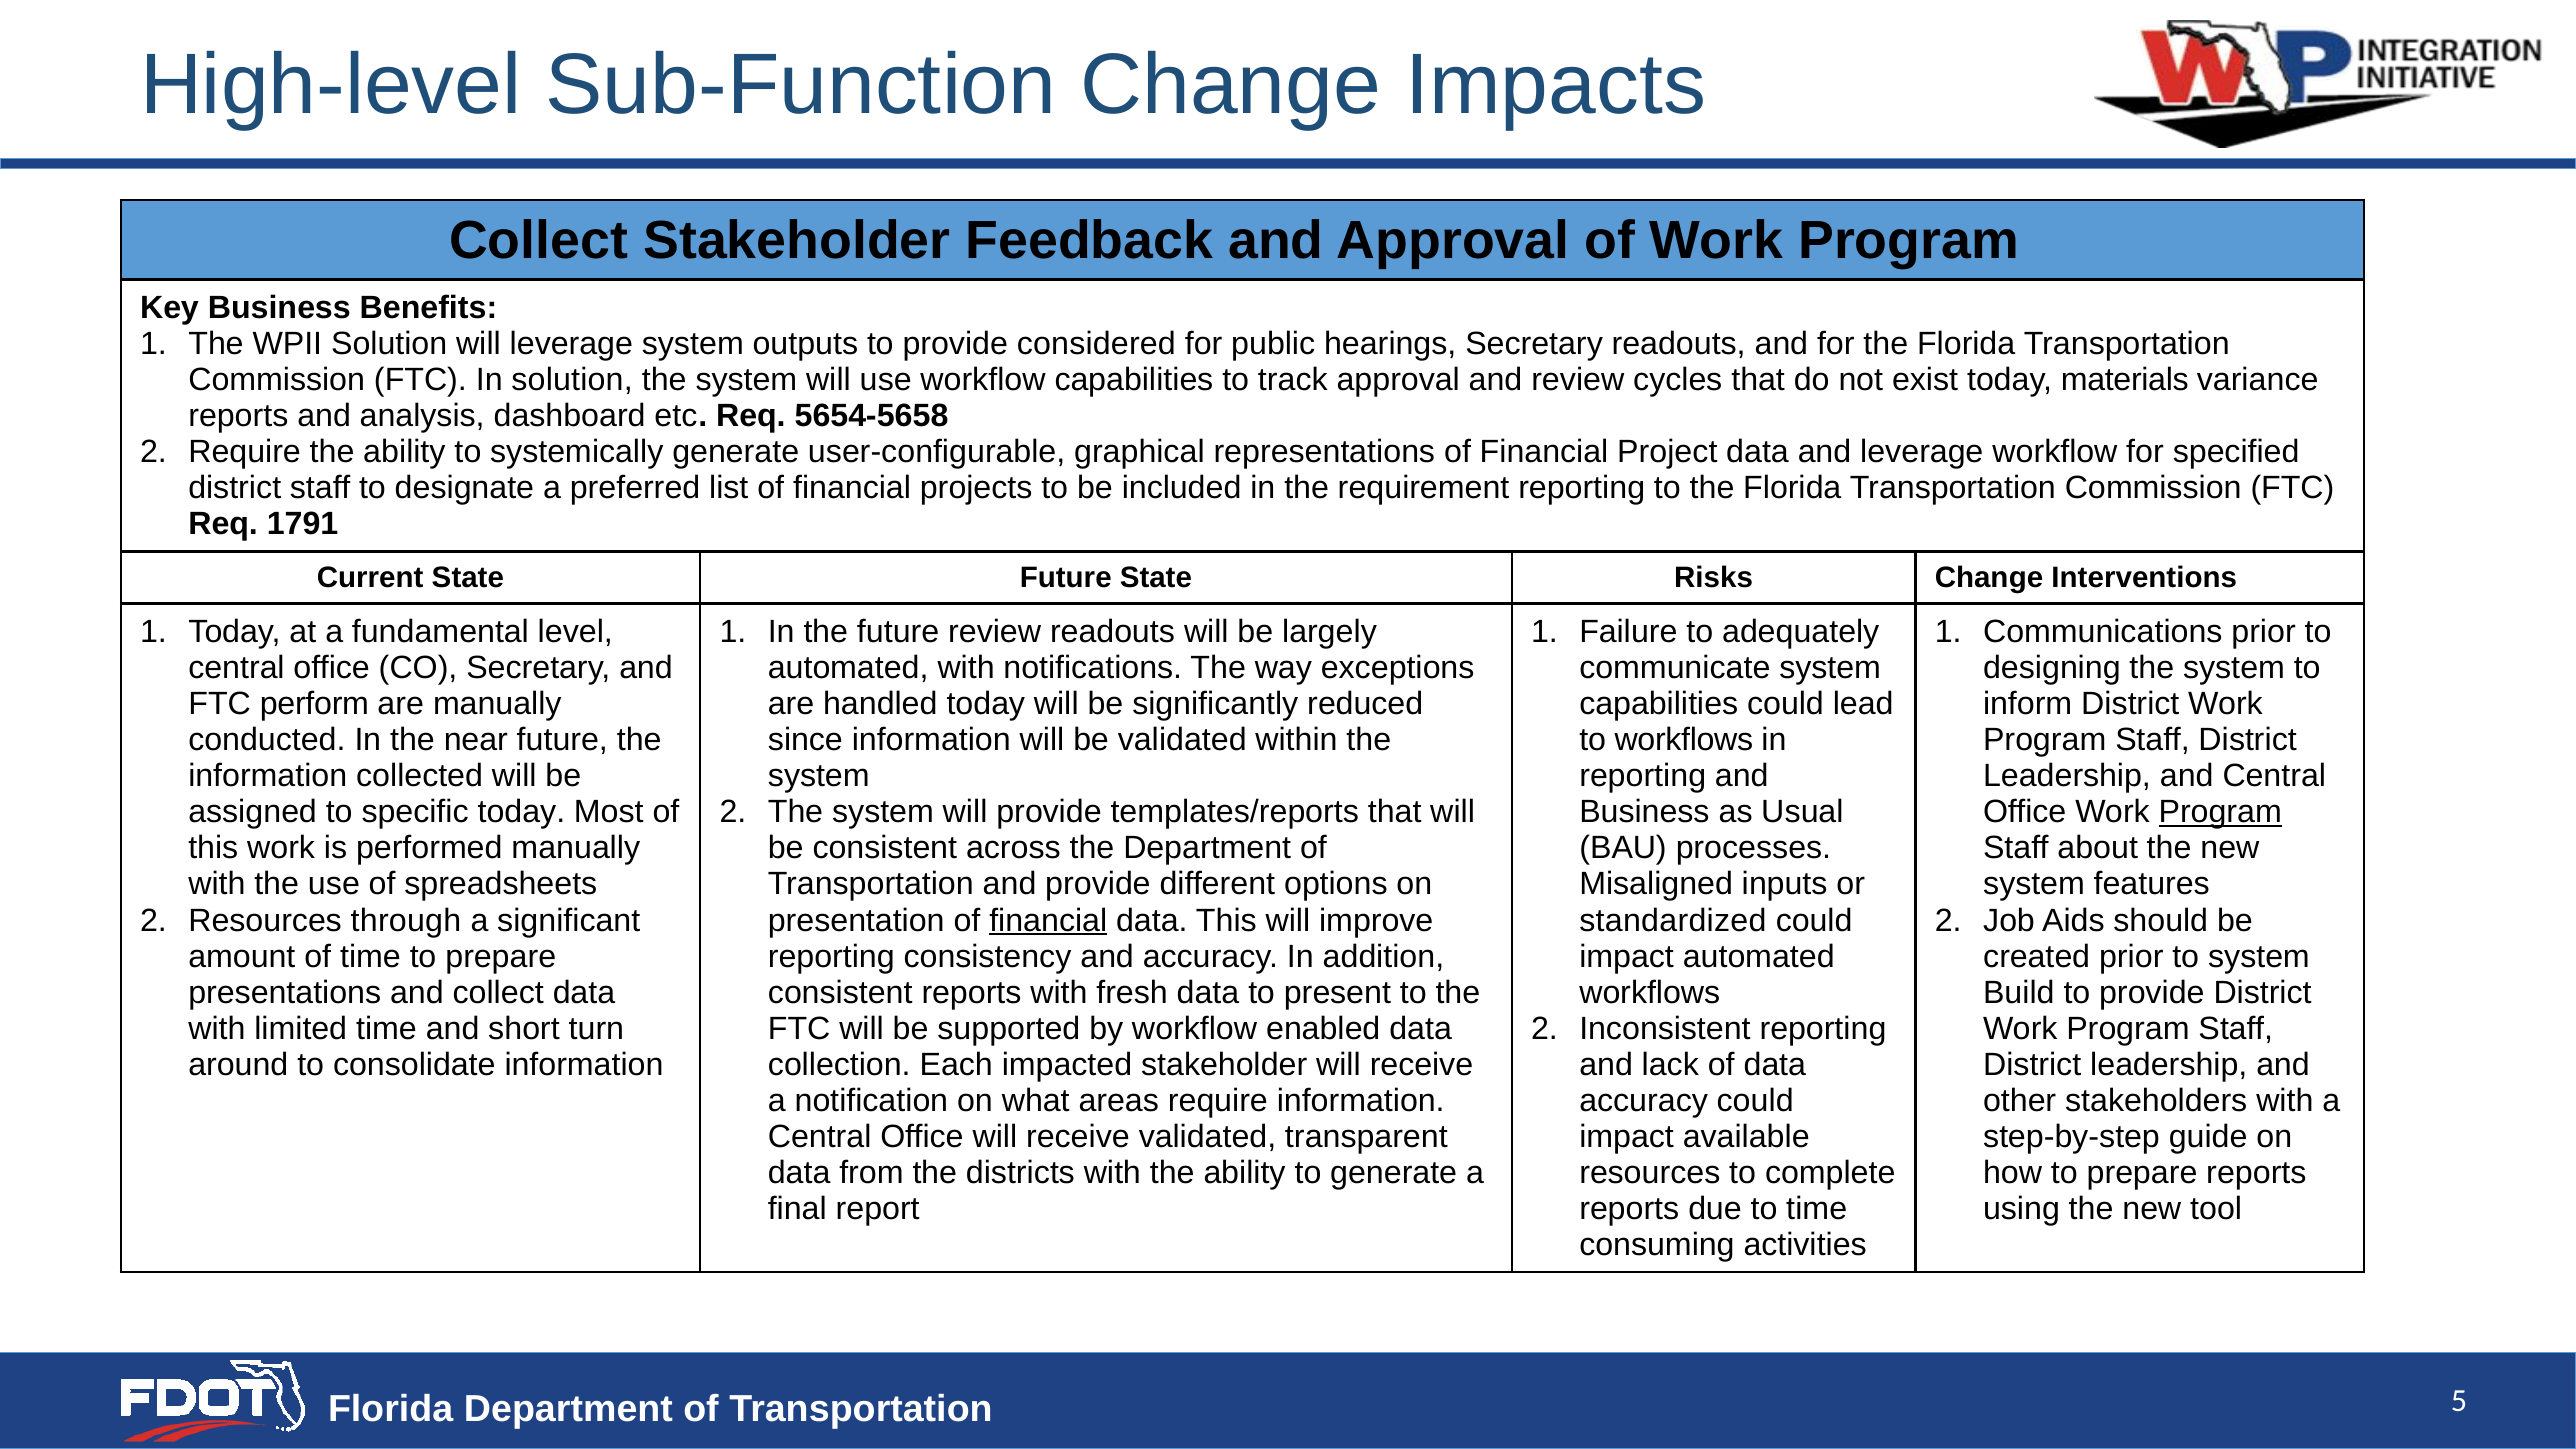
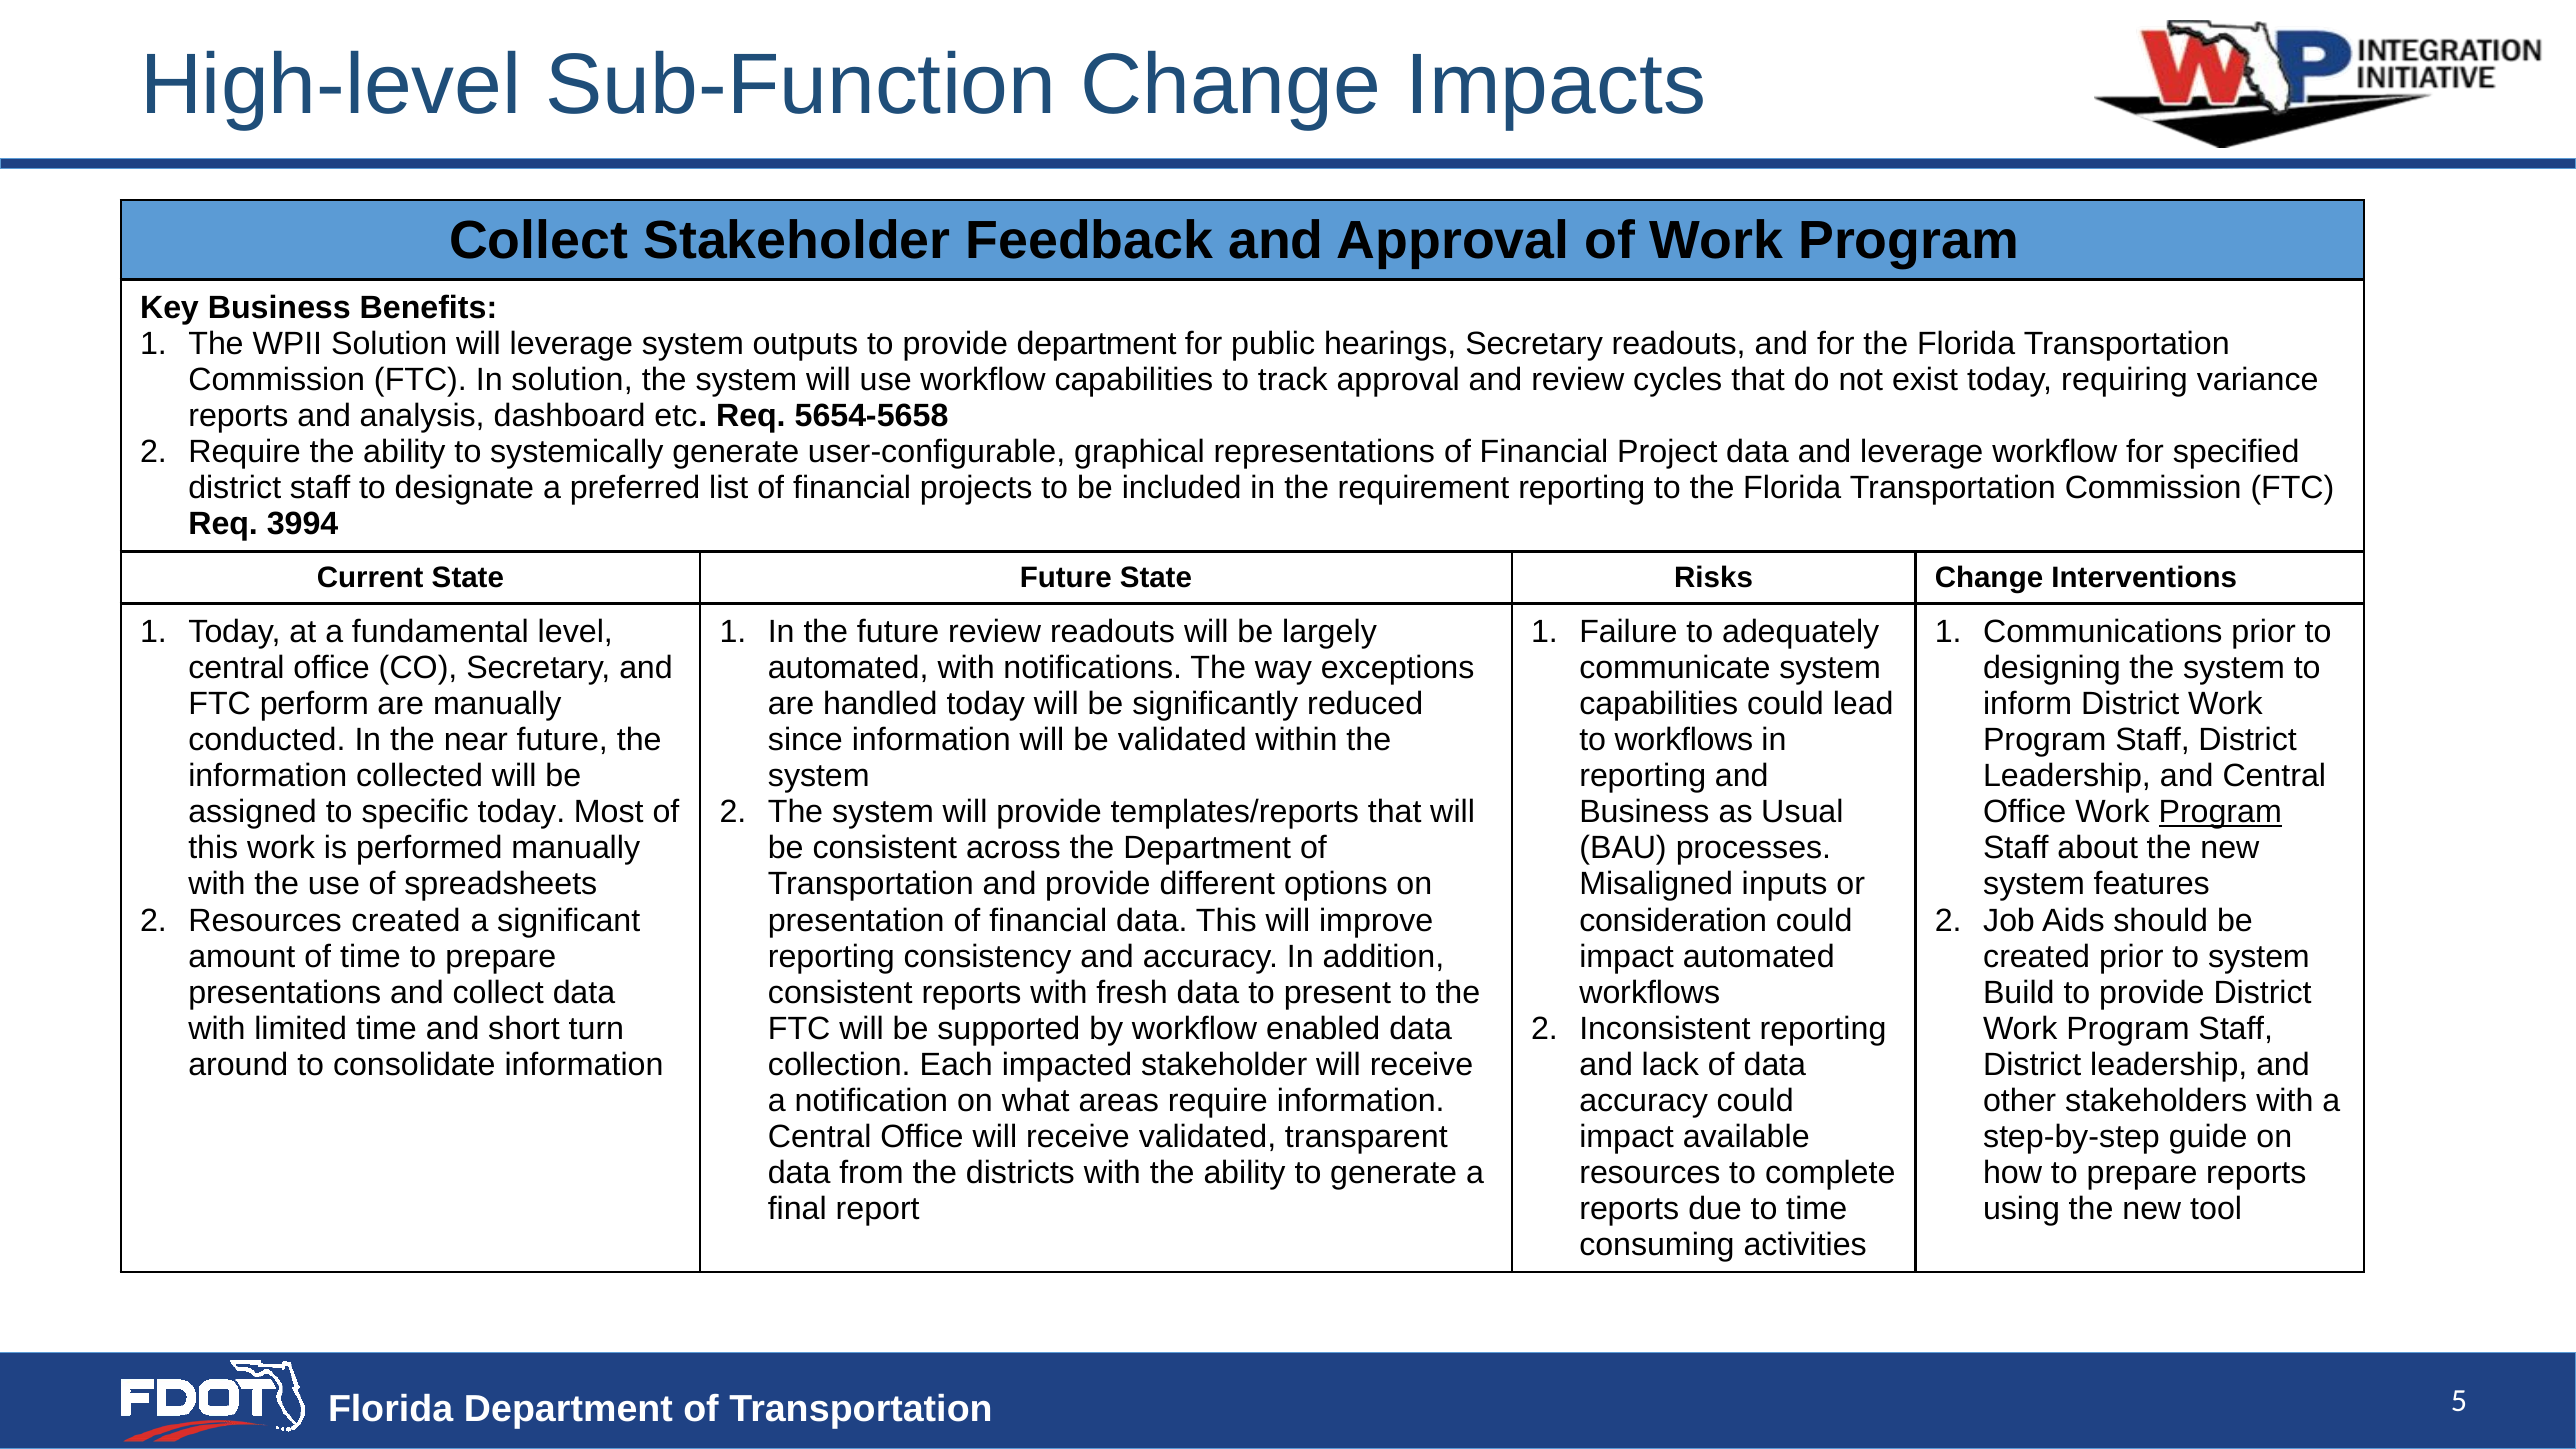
provide considered: considered -> department (1097, 344)
materials: materials -> requiring (2124, 380)
1791: 1791 -> 3994 (303, 524)
Resources through: through -> created (406, 920)
financial underline: present -> none (1048, 920)
standardized: standardized -> consideration (1673, 920)
